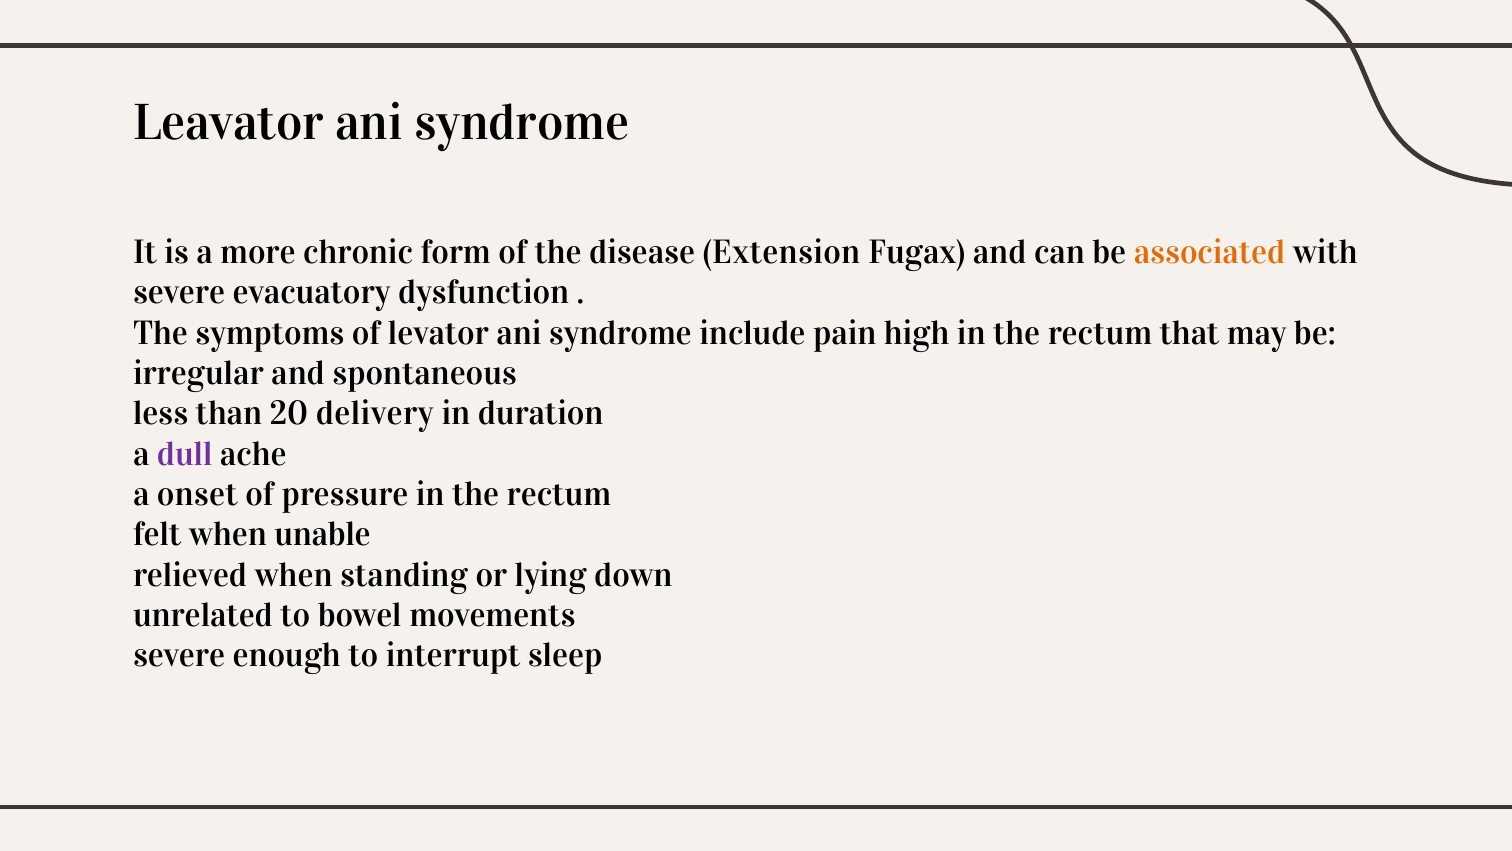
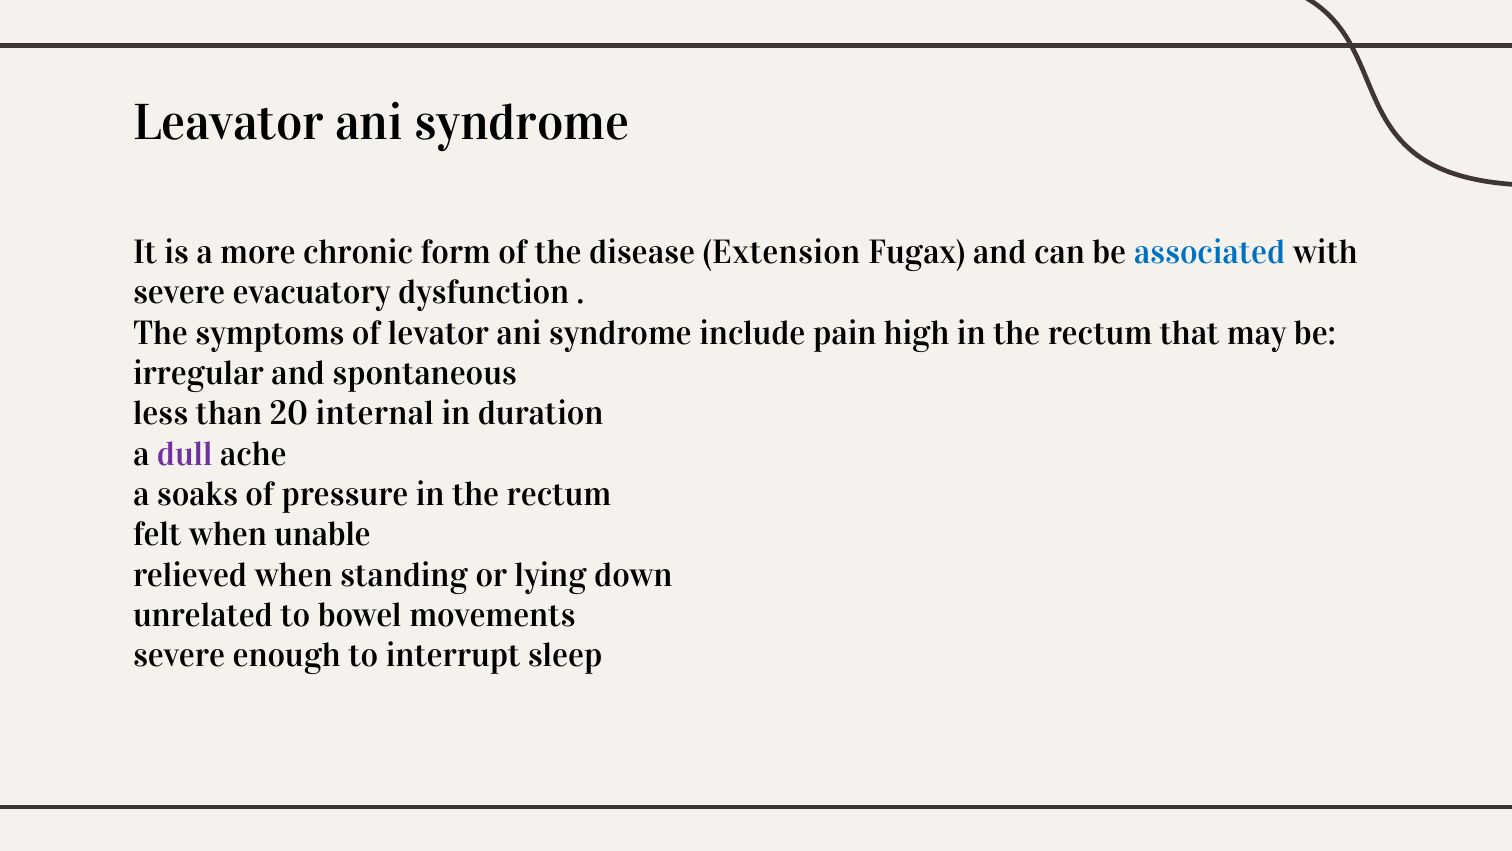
associated colour: orange -> blue (1210, 252)
delivery: delivery -> internal (375, 413)
onset: onset -> soaks (197, 494)
